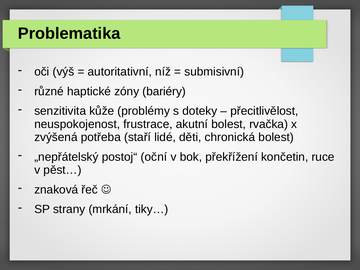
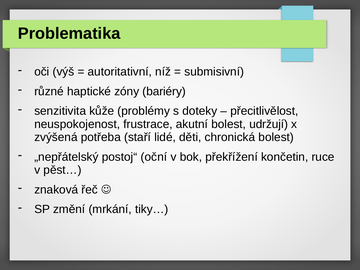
rvačka: rvačka -> udržují (269, 124)
strany: strany -> změní (69, 209)
